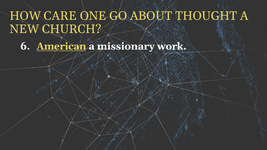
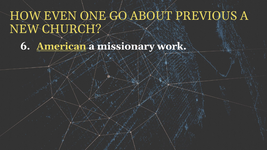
CARE: CARE -> EVEN (60, 16)
THOUGHT: THOUGHT -> PREVIOUS (206, 16)
